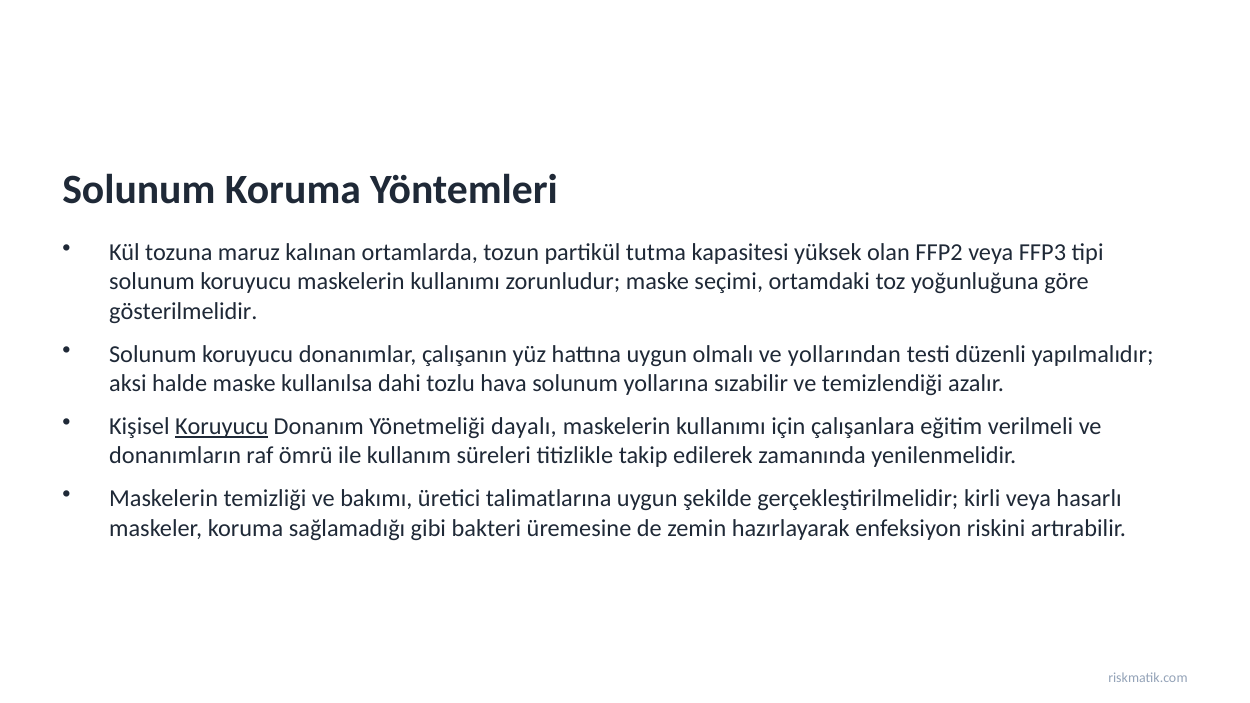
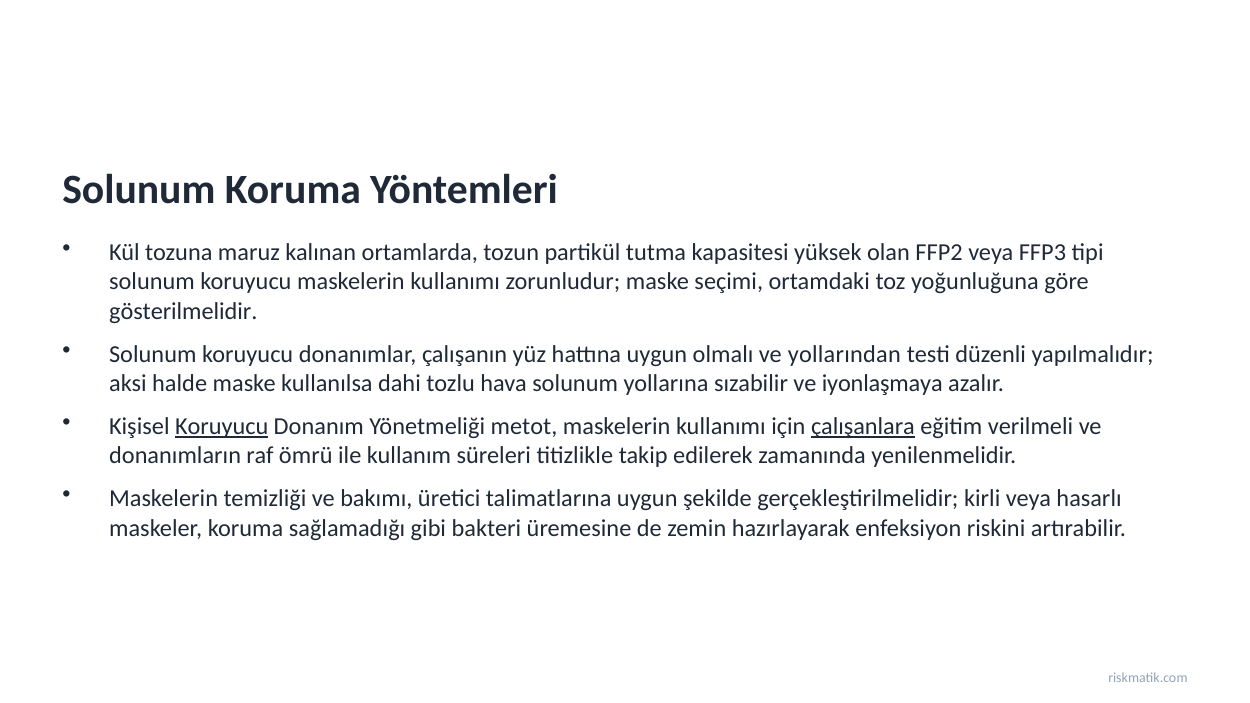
temizlendiği: temizlendiği -> iyonlaşmaya (882, 383)
dayalı: dayalı -> metot (524, 427)
çalışanlara underline: none -> present (863, 427)
